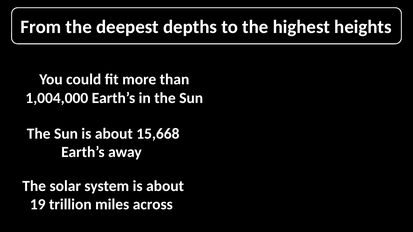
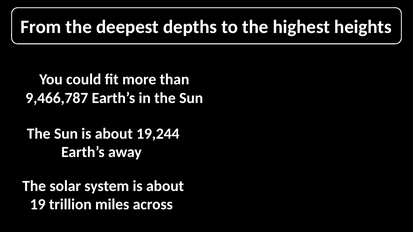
1,004,000: 1,004,000 -> 9,466,787 (57, 98)
15,668: 15,668 -> 19,244 (158, 134)
